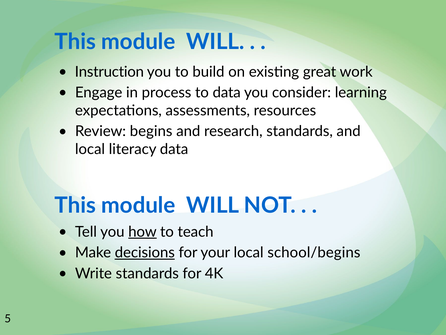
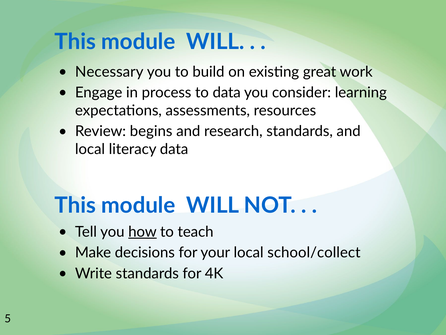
Instruction: Instruction -> Necessary (109, 72)
decisions underline: present -> none (145, 252)
school/begins: school/begins -> school/collect (314, 252)
